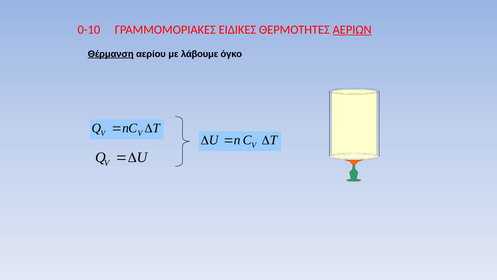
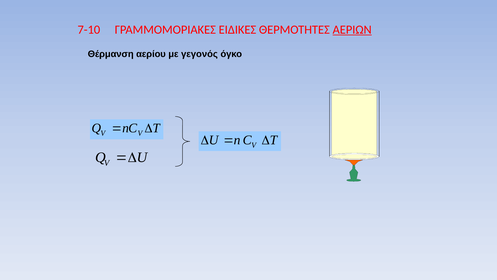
0-10: 0-10 -> 7-10 (89, 30)
Θέρμανση underline: present -> none (111, 54)
λάβουμε: λάβουμε -> γεγονός (199, 54)
